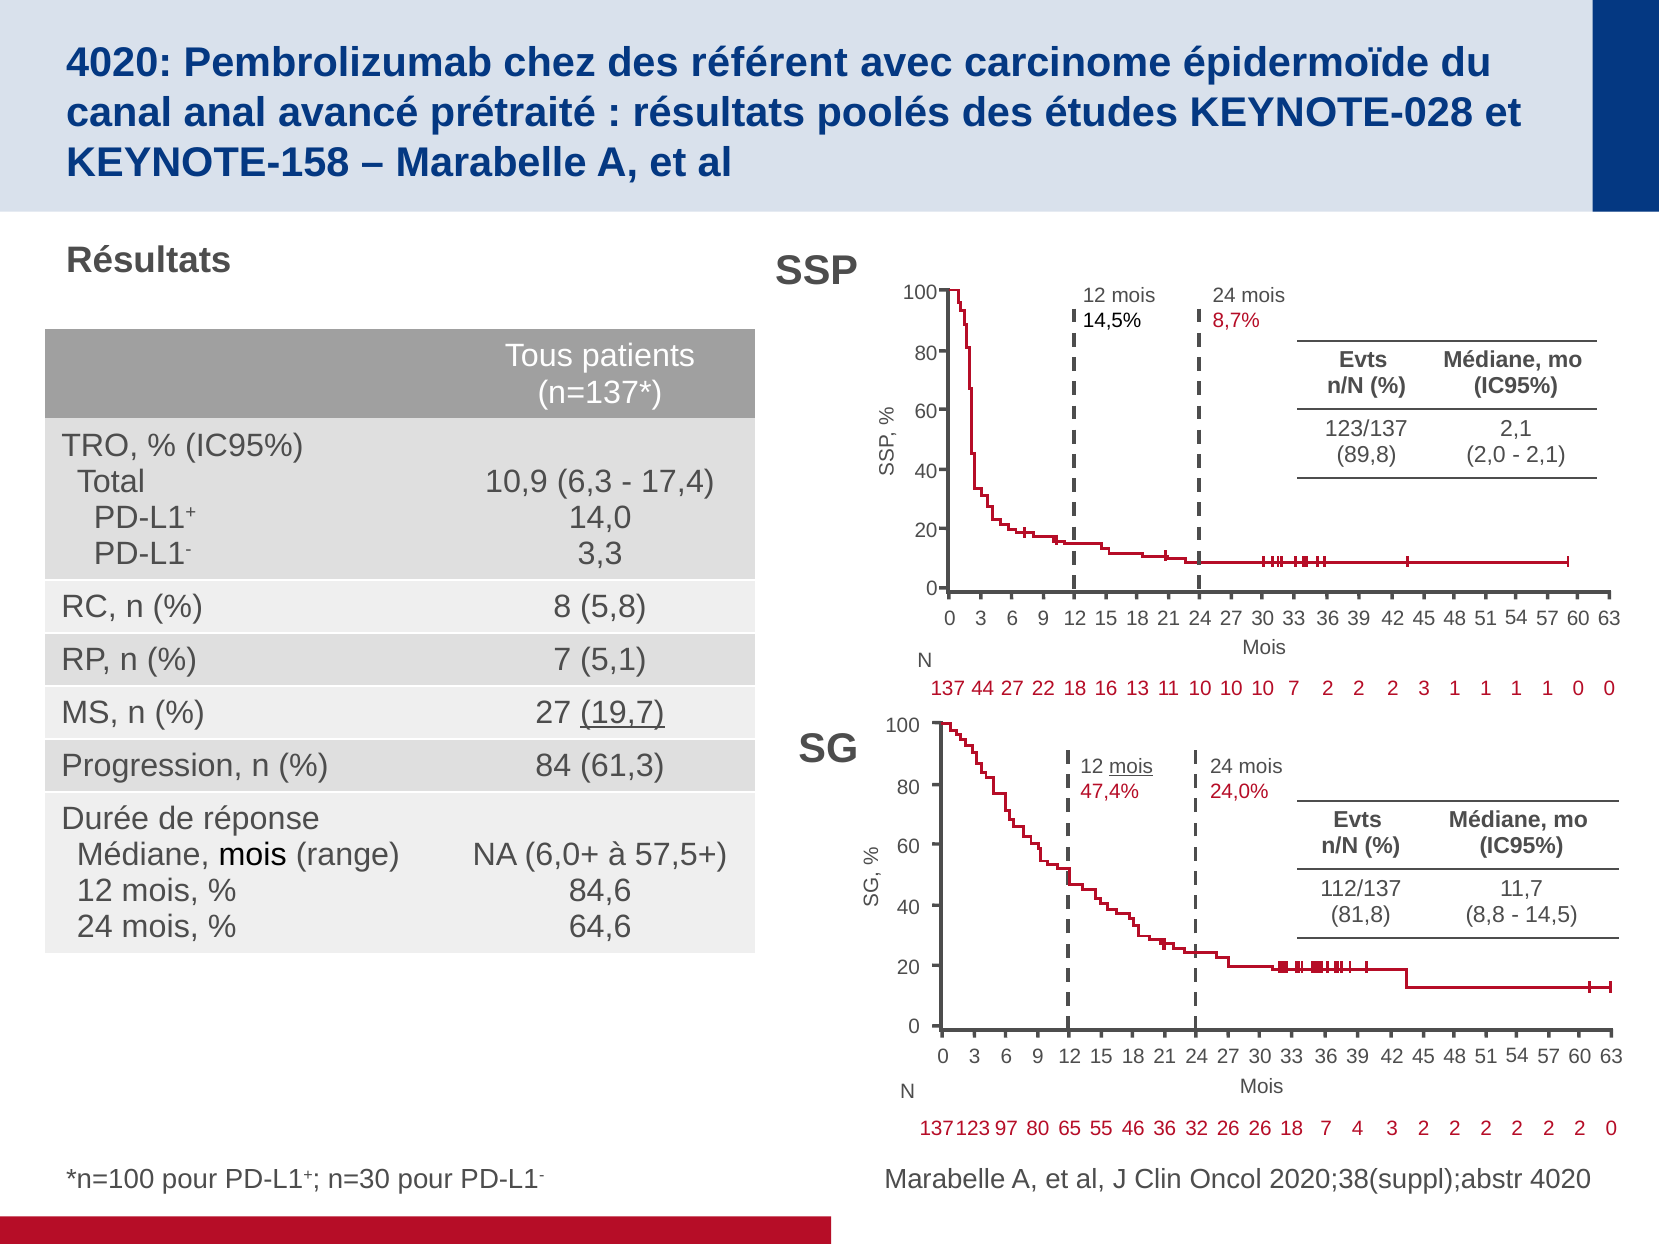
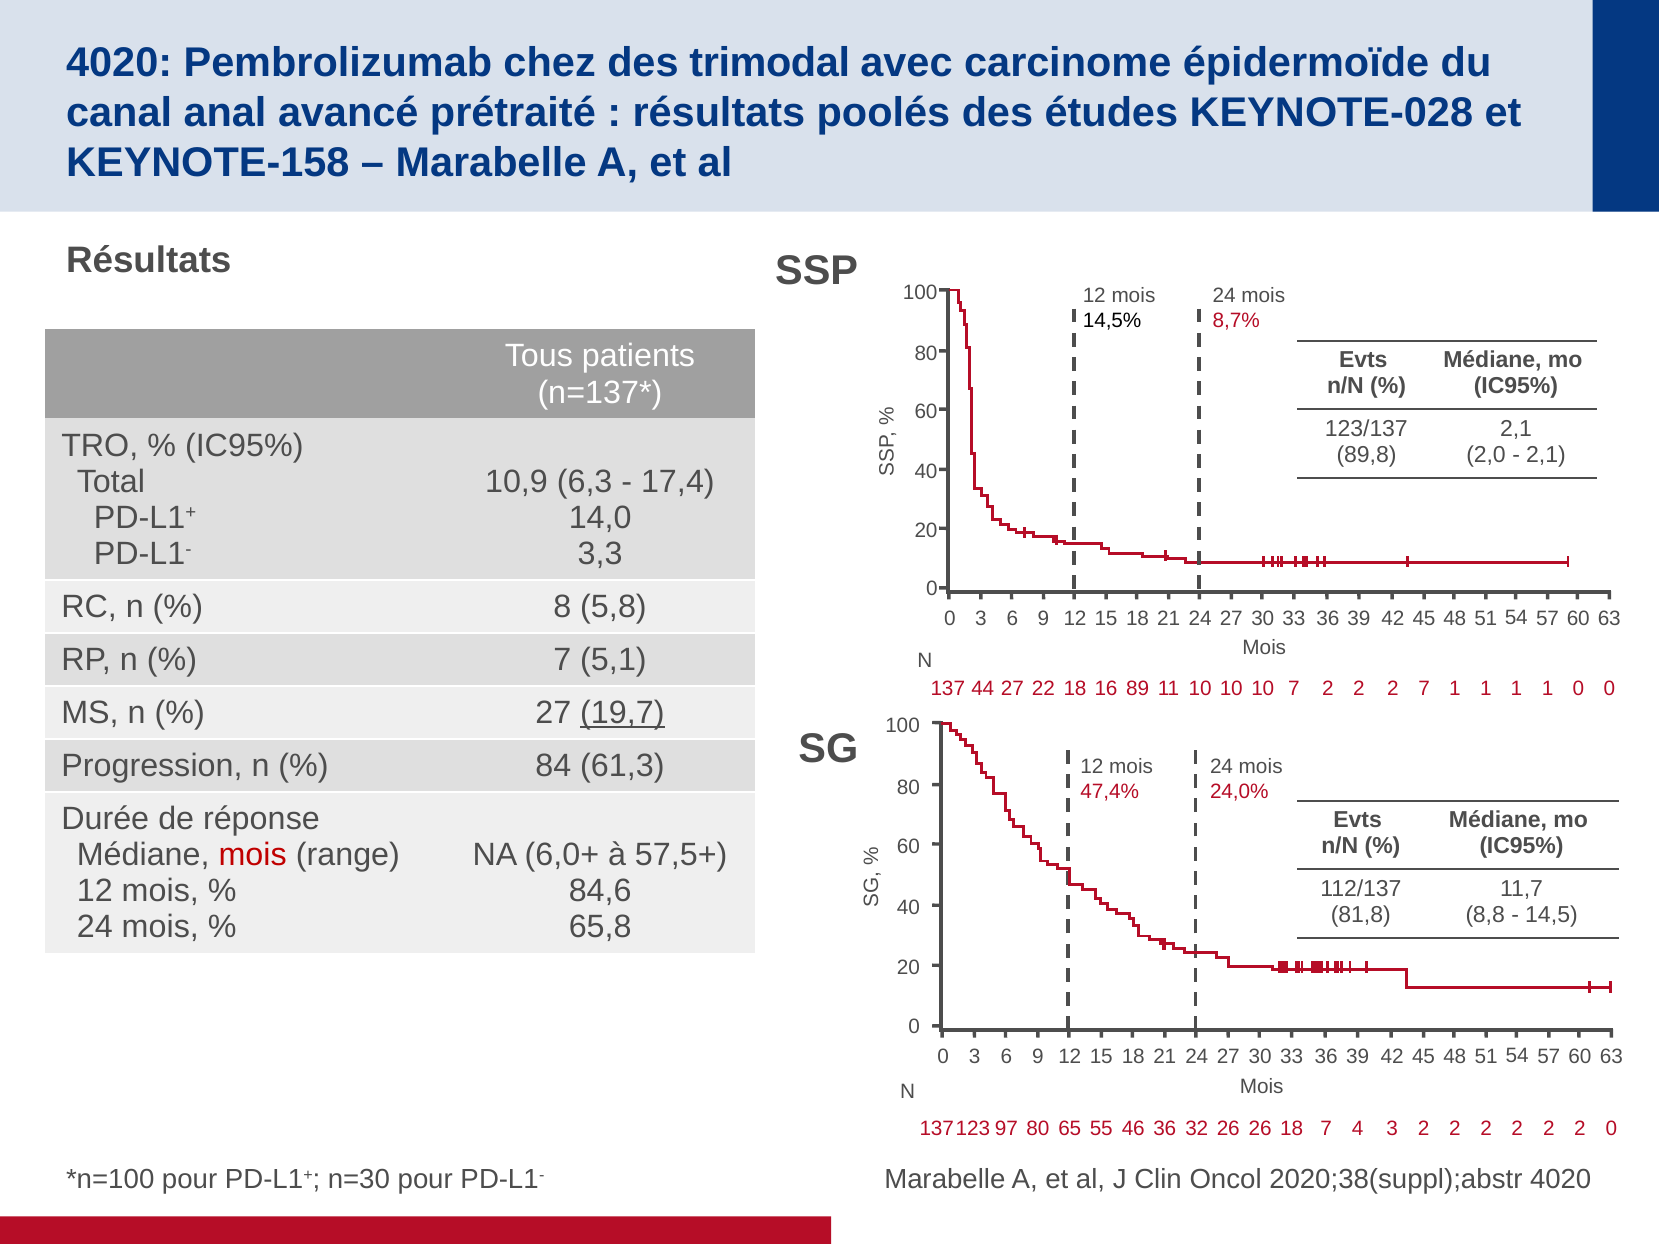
référent: référent -> trimodal (770, 63)
13: 13 -> 89 (1138, 689)
2 3: 3 -> 7 (1424, 689)
mois underline: present -> none (1131, 767)
mois colour: black -> red (253, 855)
64,6: 64,6 -> 65,8 (600, 927)
